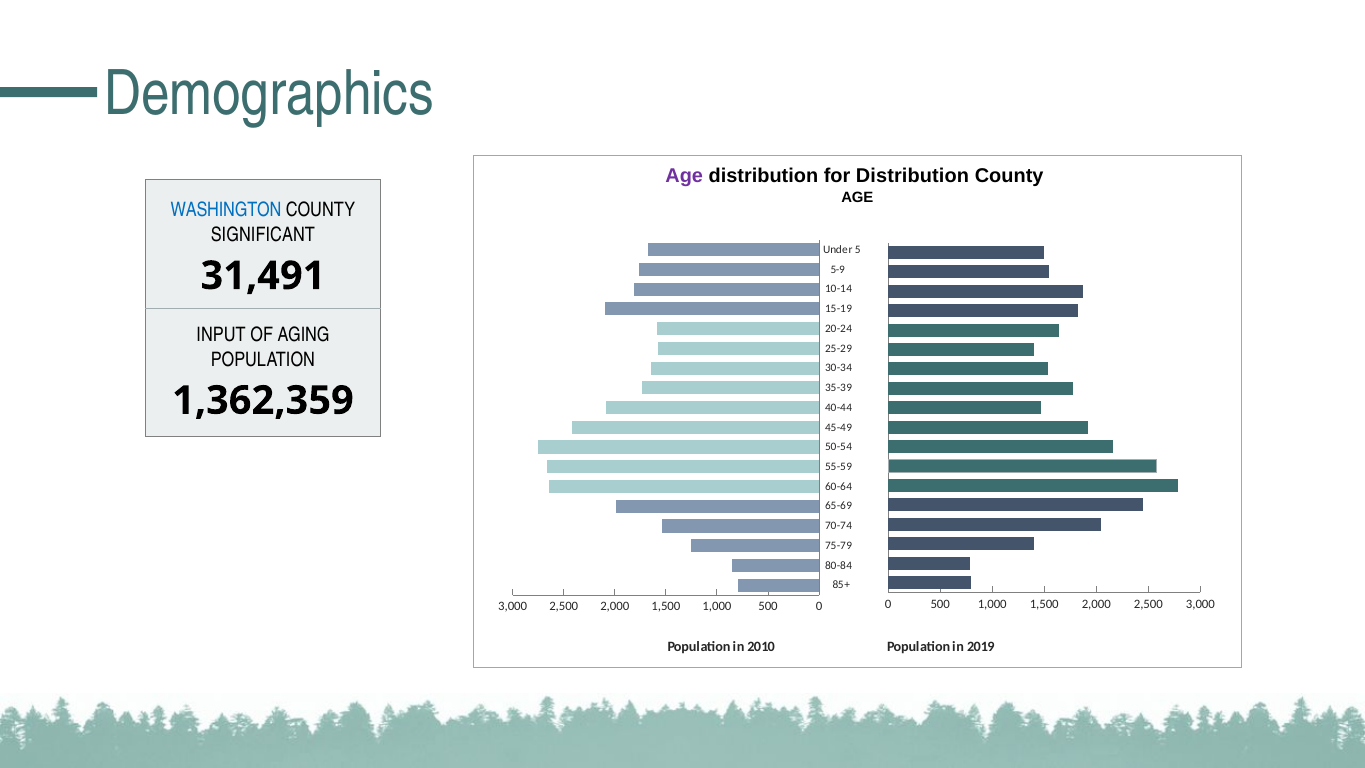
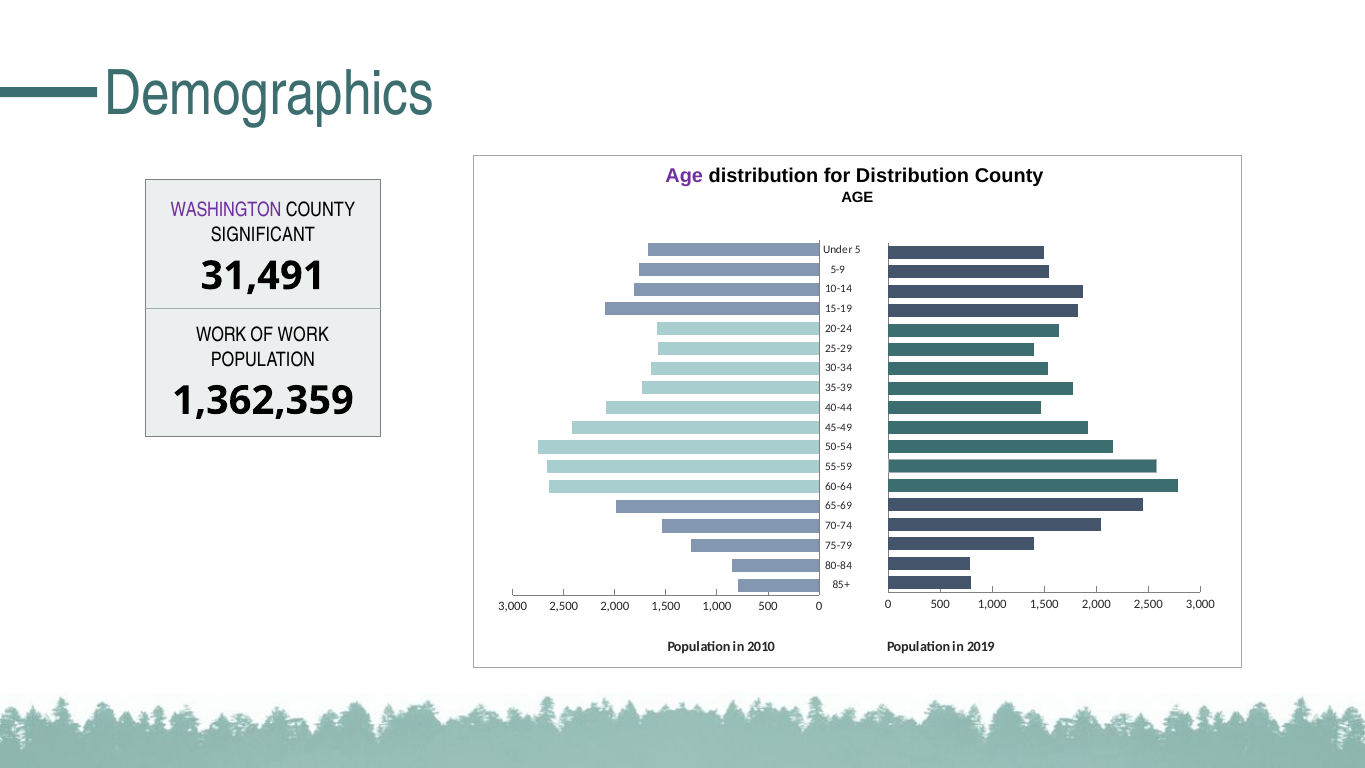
WASHINGTON colour: blue -> purple (226, 210)
INPUT: INPUT -> WORK (221, 334)
OF AGING: AGING -> WORK (303, 334)
